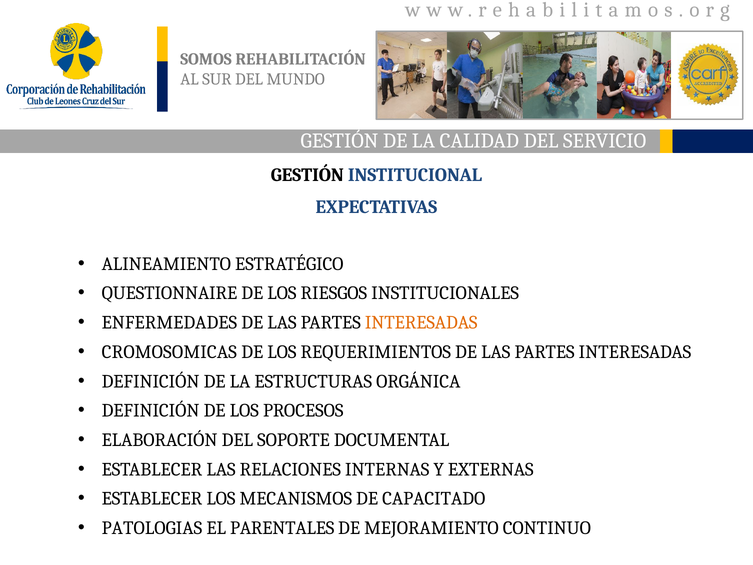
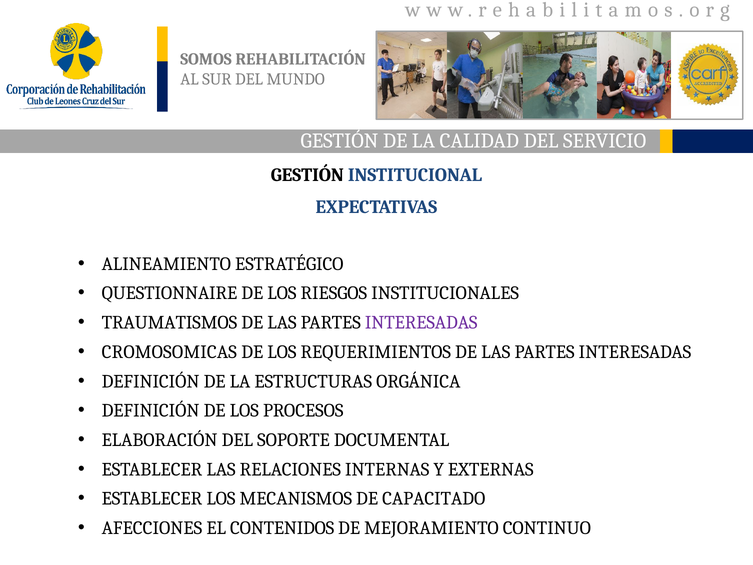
ENFERMEDADES: ENFERMEDADES -> TRAUMATISMOS (169, 322)
INTERESADAS colour: orange -> purple (421, 322)
PATOLOGIAS: PATOLOGIAS -> AFECCIONES (152, 528)
PARENTALES: PARENTALES -> CONTENIDOS (282, 528)
